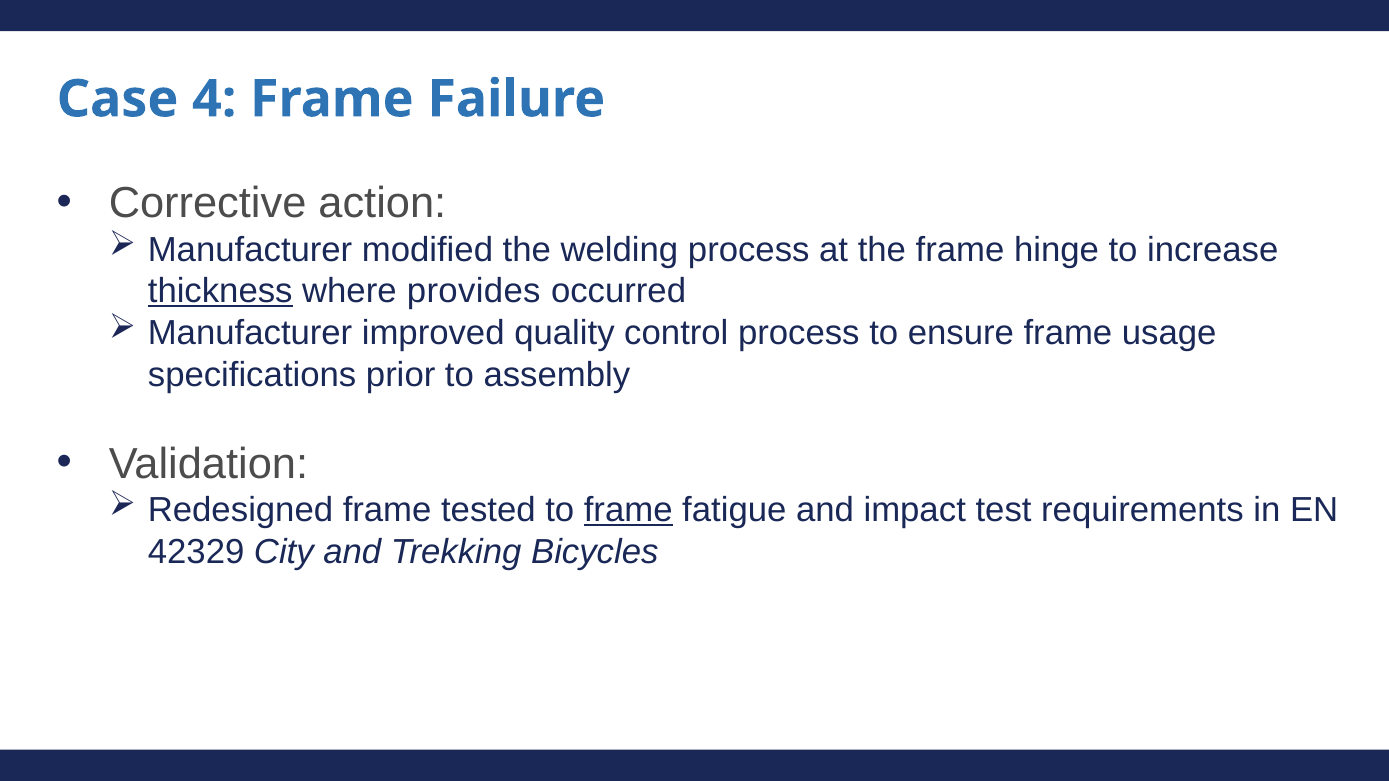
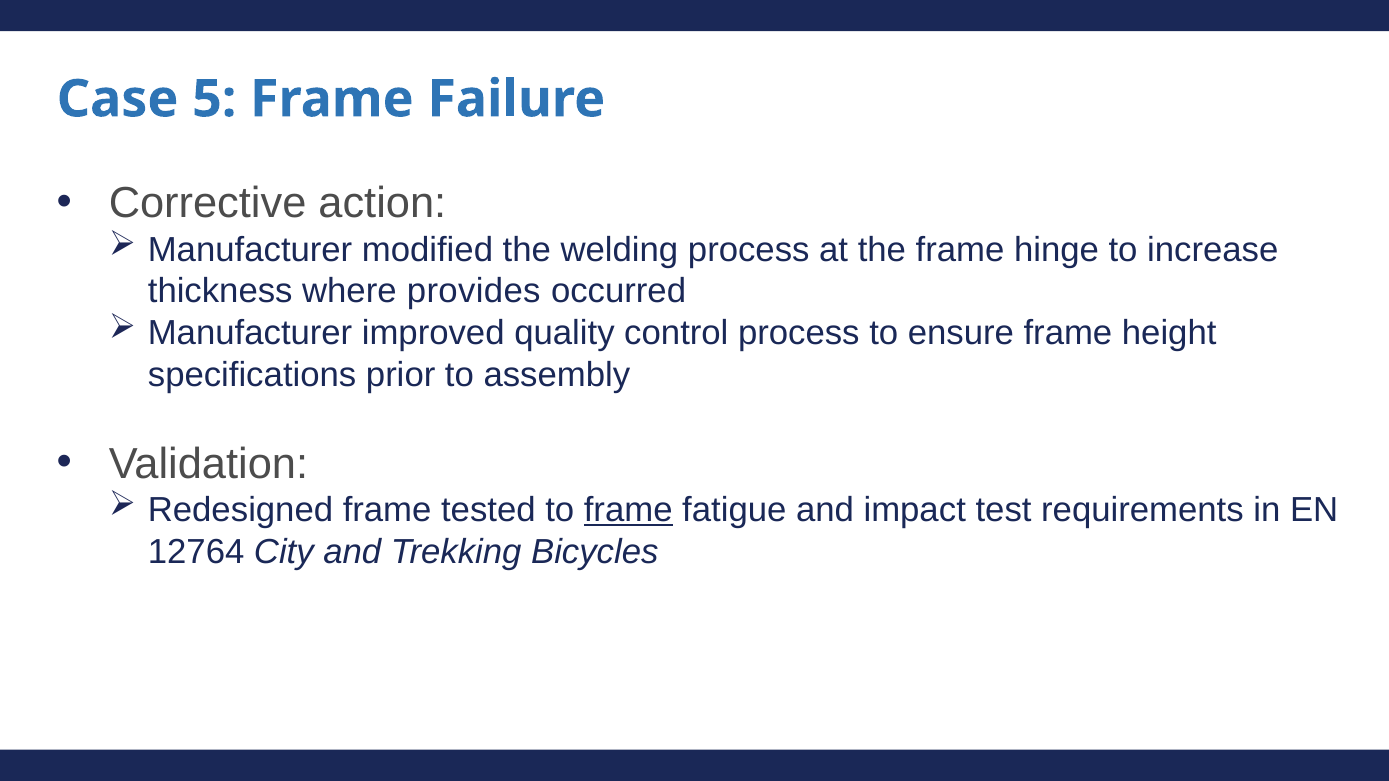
4: 4 -> 5 (214, 99)
thickness underline: present -> none (220, 291)
usage: usage -> height (1169, 333)
42329: 42329 -> 12764 (196, 552)
